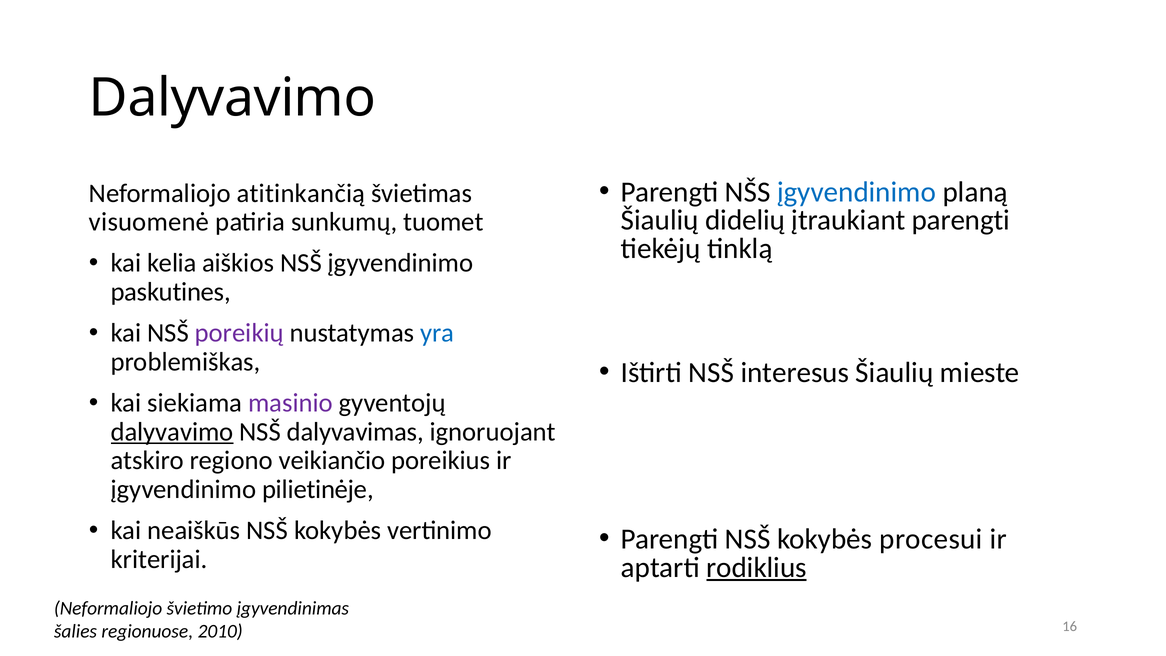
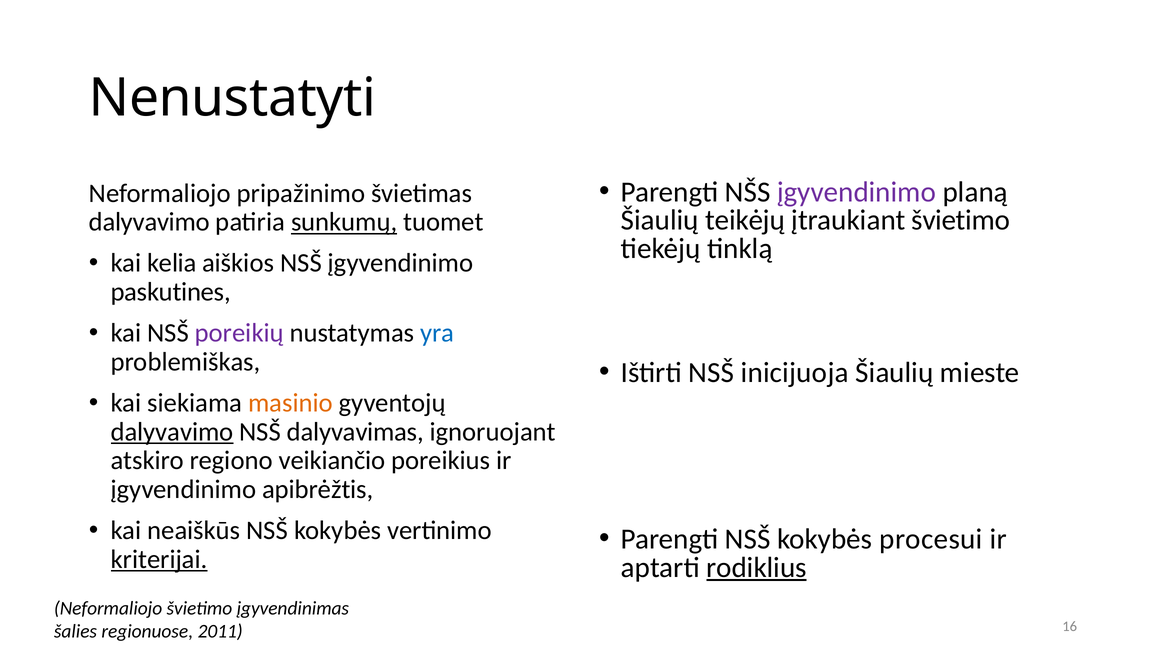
Dalyvavimo: Dalyvavimo -> Nenustatyti (232, 98)
įgyvendinimo colour: blue -> purple (857, 192)
atitinkančią: atitinkančią -> pripažinimo (301, 193)
didelių: didelių -> teikėjų (745, 220)
įtraukiant parengti: parengti -> švietimo (961, 220)
visuomenė: visuomenė -> dalyvavimo (149, 222)
sunkumų underline: none -> present (344, 222)
interesus: interesus -> inicijuoja (795, 373)
masinio colour: purple -> orange (291, 403)
pilietinėje: pilietinėje -> apibrėžtis (318, 489)
kriterijai underline: none -> present (159, 559)
2010: 2010 -> 2011 (220, 631)
